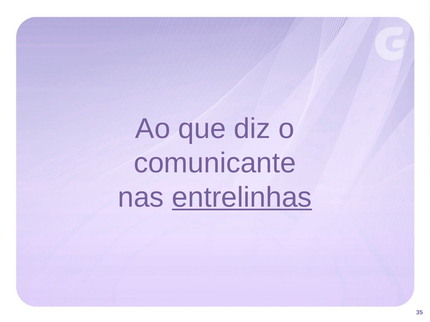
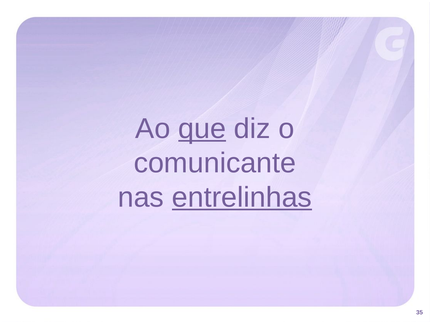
que underline: none -> present (202, 129)
